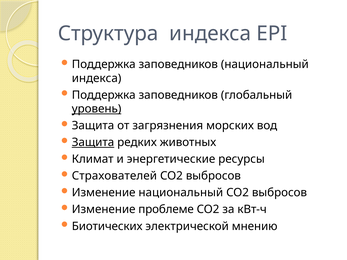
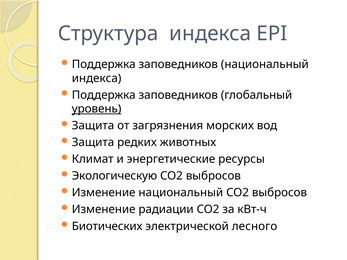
Защита underline: present -> none (93, 143)
Страхователей: Страхователей -> Экологическую (114, 176)
проблеме: проблеме -> радиации (166, 210)
мнению: мнению -> лесного (255, 226)
